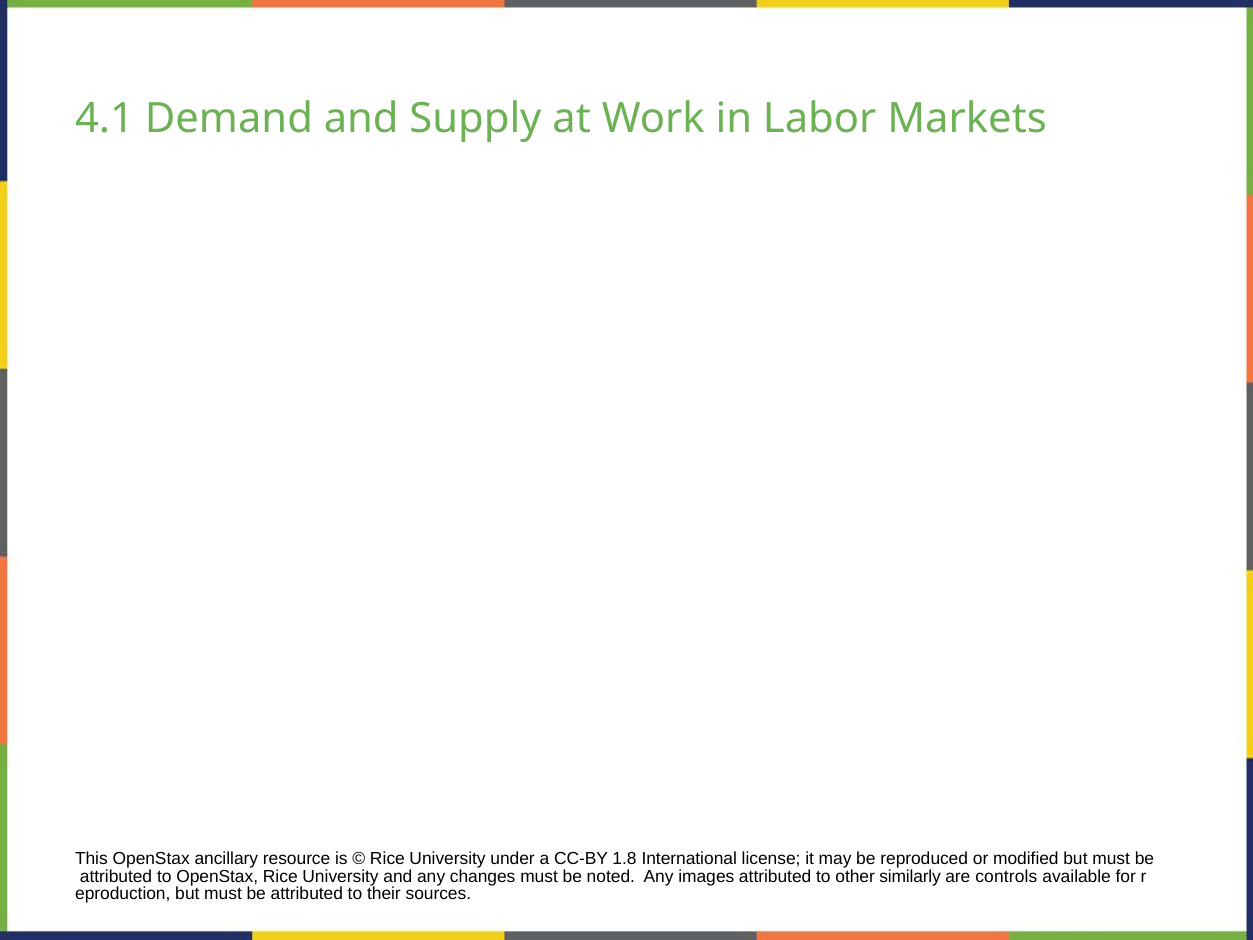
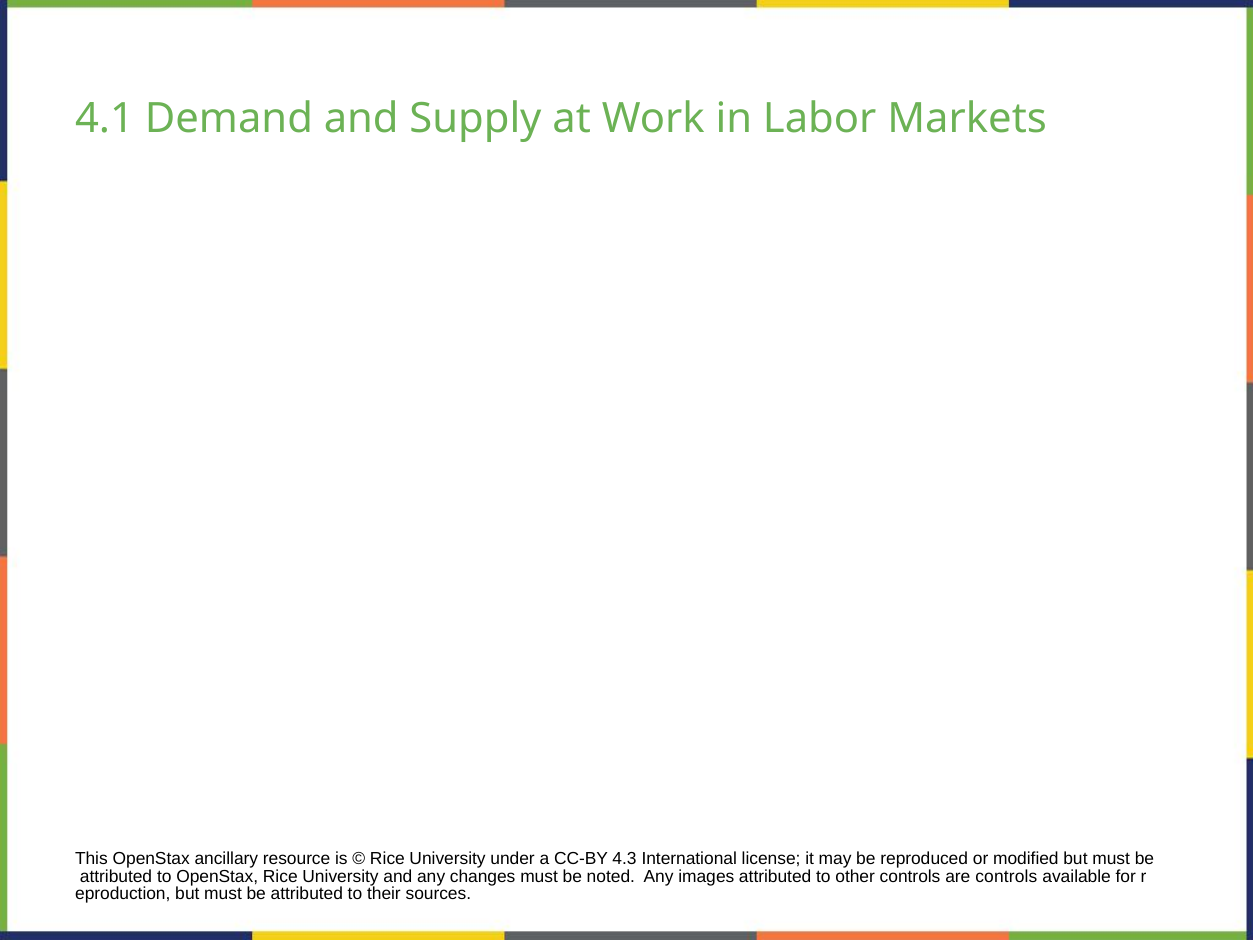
1.8: 1.8 -> 4.3 (625, 859)
other similarly: similarly -> controls (910, 876)
